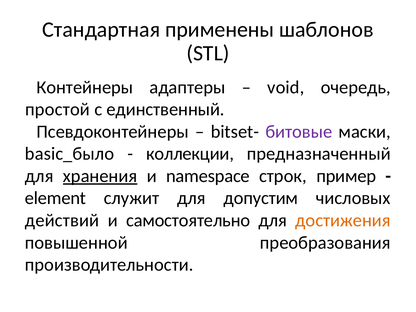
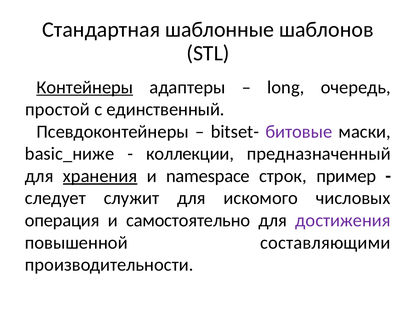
применены: применены -> шаблонные (220, 29)
Контейнеры underline: none -> present (85, 87)
void: void -> long (286, 87)
basic_было: basic_было -> basic_ниже (70, 154)
element: element -> следует (55, 198)
допустим: допустим -> искомого (261, 198)
действий: действий -> операция (62, 220)
достижения colour: orange -> purple (343, 220)
преобразования: преобразования -> составляющими (325, 243)
